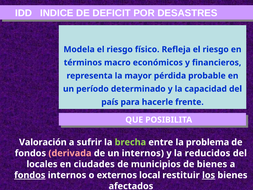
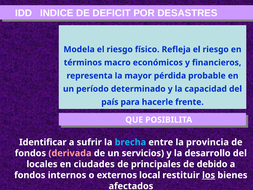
Valoración: Valoración -> Identificar (43, 142)
brecha colour: light green -> light blue (130, 142)
problema: problema -> provincia (207, 142)
un internos: internos -> servicios (143, 153)
reducidos: reducidos -> desarrollo (208, 153)
municipios: municipios -> principales (156, 164)
de bienes: bienes -> debido (212, 164)
fondos underline: present -> none (30, 175)
